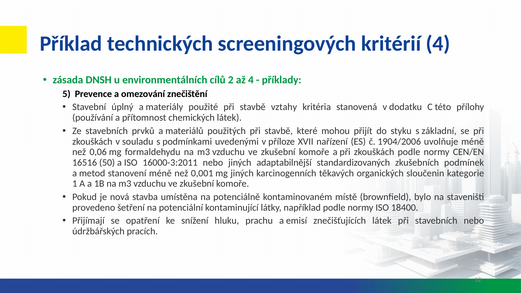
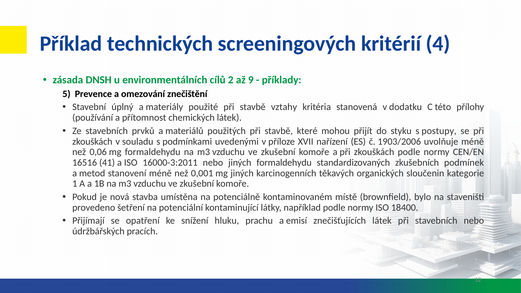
až 4: 4 -> 9 (251, 80)
základní: základní -> postupy (439, 131)
1904/2006: 1904/2006 -> 1903/2006 (399, 141)
50: 50 -> 41 (107, 163)
jiných adaptabilnější: adaptabilnější -> formaldehydu (284, 163)
